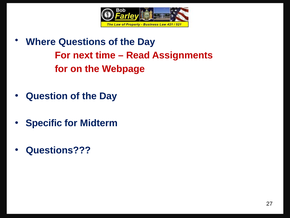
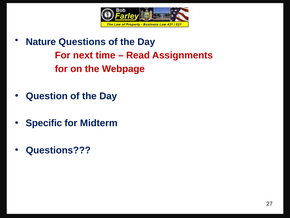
Where: Where -> Nature (41, 42)
